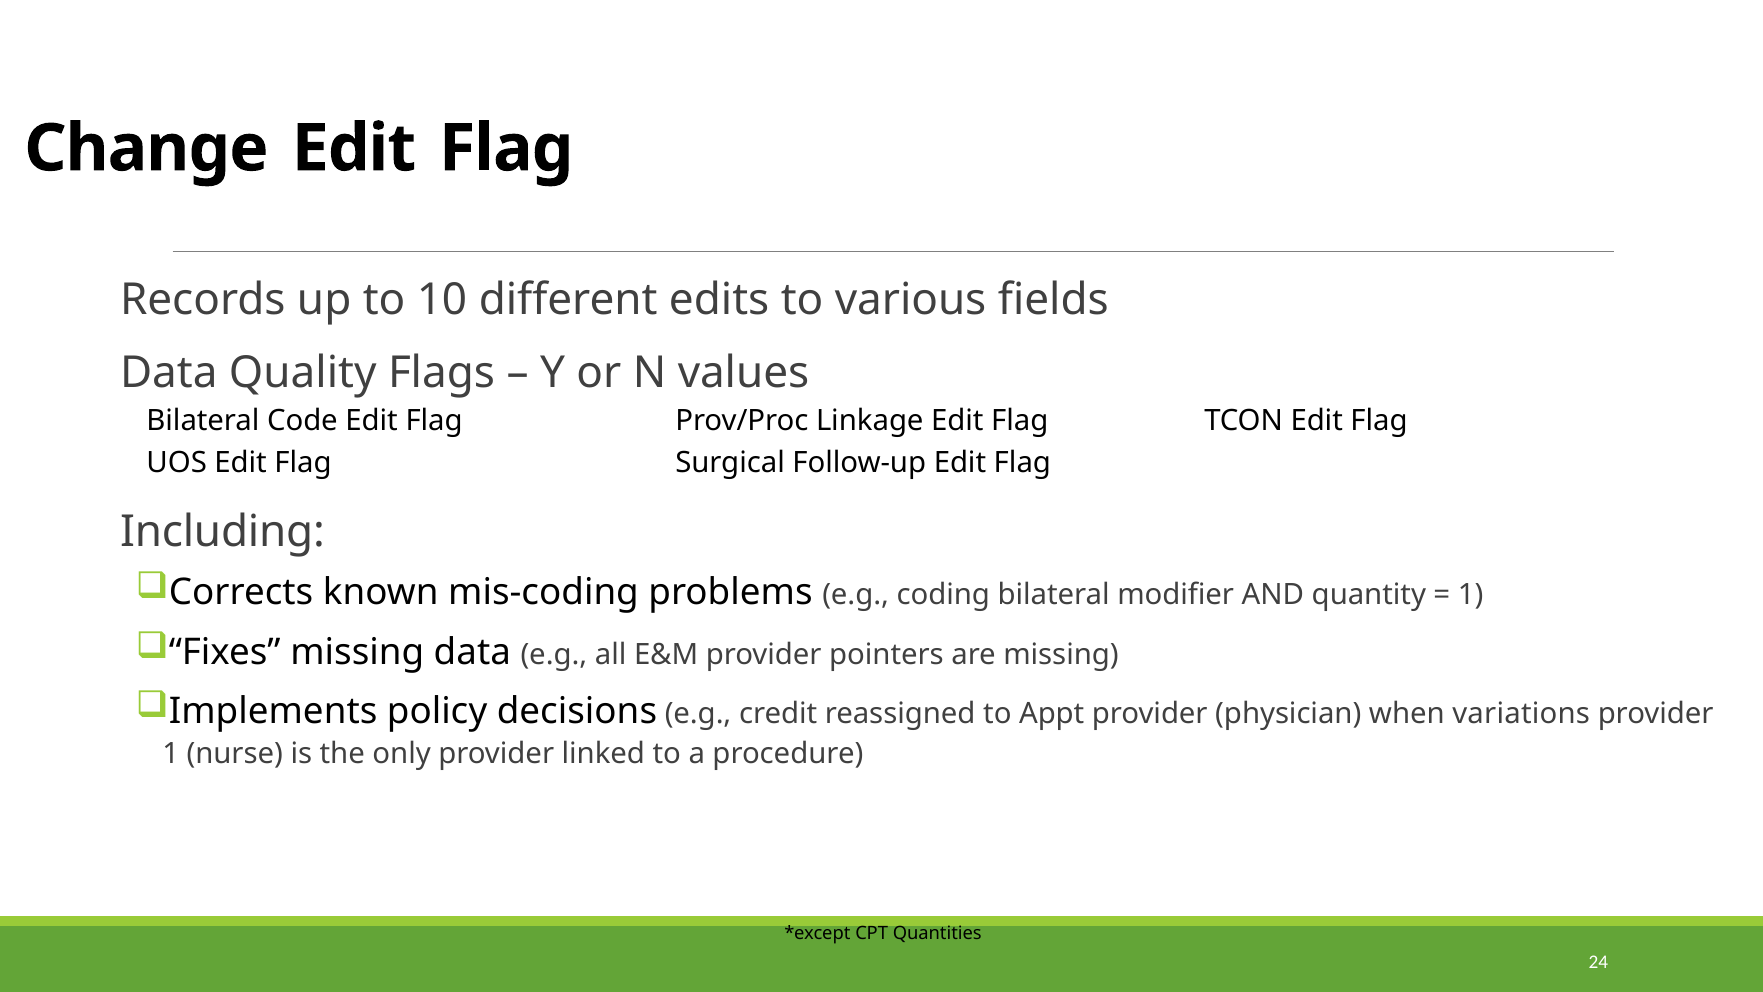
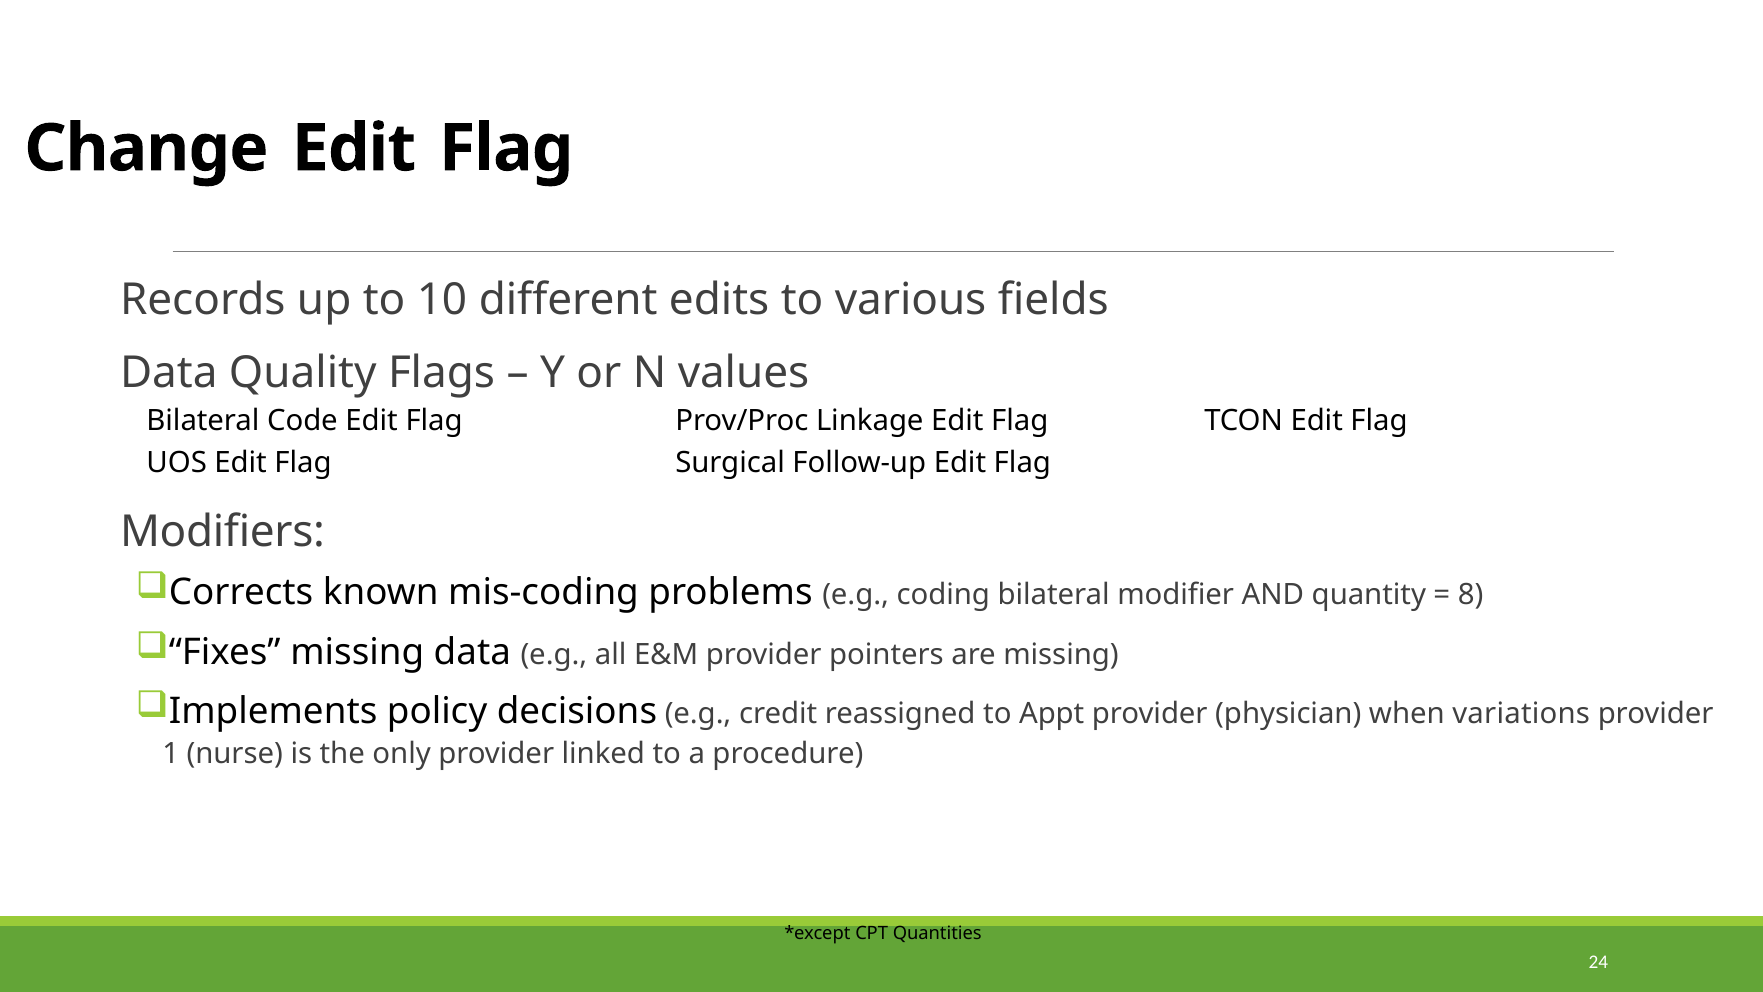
Including: Including -> Modifiers (223, 532)
1: 1 -> 8 (1471, 595)
